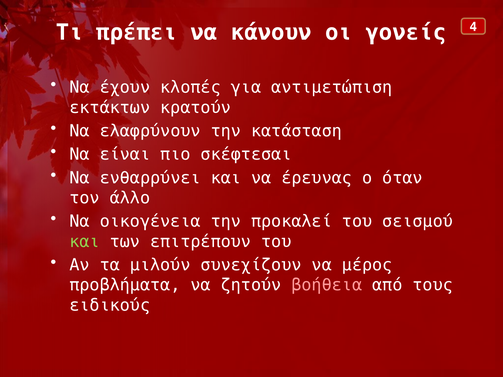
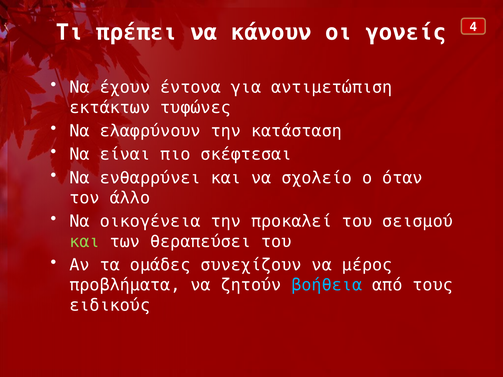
κλοπές: κλοπές -> έντονα (191, 88)
κρατούν: κρατούν -> τυφώνες (196, 108)
έρευνας: έρευνας -> σχολείο (317, 178)
επιτρέπουν: επιτρέπουν -> θεραπεύσει (201, 242)
μιλούν: μιλούν -> ομάδες (160, 265)
βοήθεια colour: pink -> light blue (327, 285)
